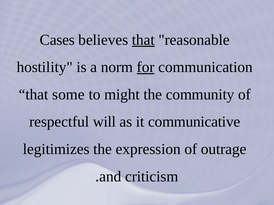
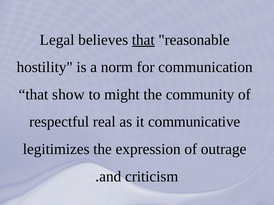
Cases: Cases -> Legal (57, 40)
for underline: present -> none (146, 67)
some: some -> show (68, 95)
will: will -> real (104, 122)
